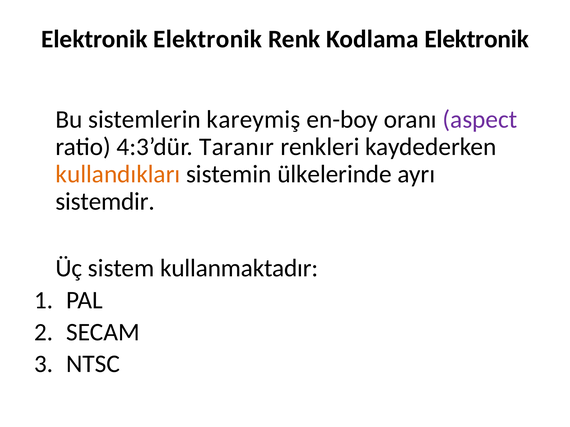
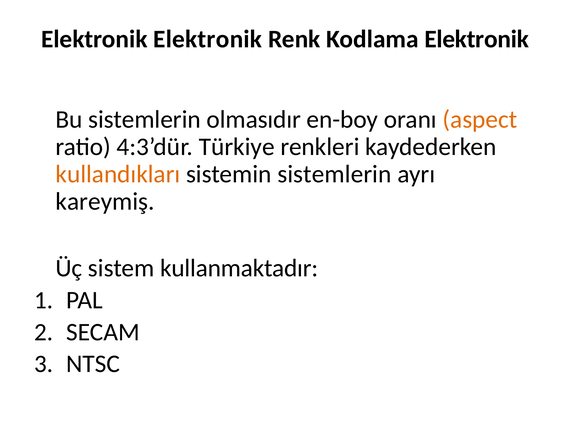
kareymiş: kareymiş -> olmasıdır (254, 120)
aspect colour: purple -> orange (480, 120)
Taranır: Taranır -> Türkiye (237, 147)
sistemin ülkelerinde: ülkelerinde -> sistemlerin (334, 174)
sistemdir: sistemdir -> kareymiş (105, 202)
